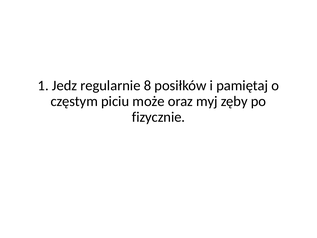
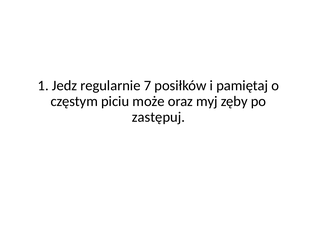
8: 8 -> 7 (147, 86)
fizycznie: fizycznie -> zastępuj (158, 117)
